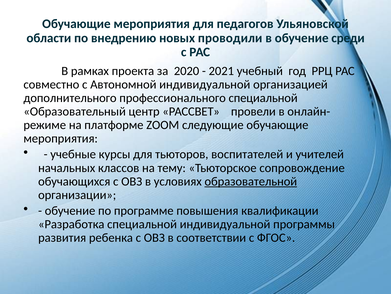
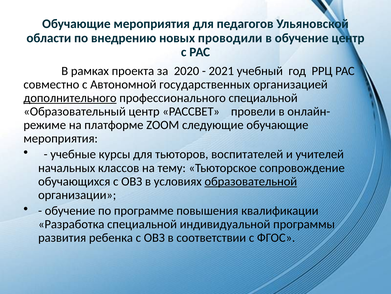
обучение среди: среди -> центр (348, 38)
Автономной индивидуальной: индивидуальной -> государственных (205, 84)
дополнительного underline: none -> present (70, 98)
